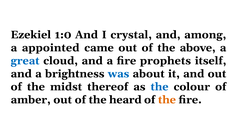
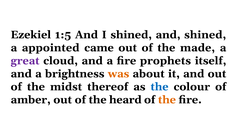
1:0: 1:0 -> 1:5 (63, 35)
I crystal: crystal -> shined (131, 35)
and among: among -> shined (205, 35)
above: above -> made (198, 48)
great colour: blue -> purple (25, 61)
was colour: blue -> orange (118, 74)
